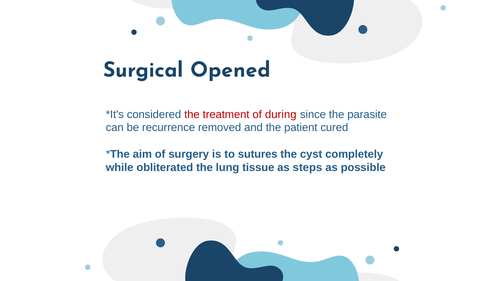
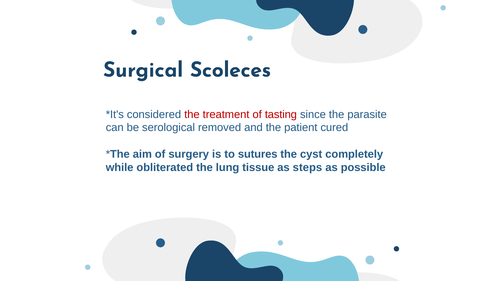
Opened: Opened -> Scoleces (231, 70)
during: during -> tasting (281, 114)
recurrence: recurrence -> serological (169, 128)
